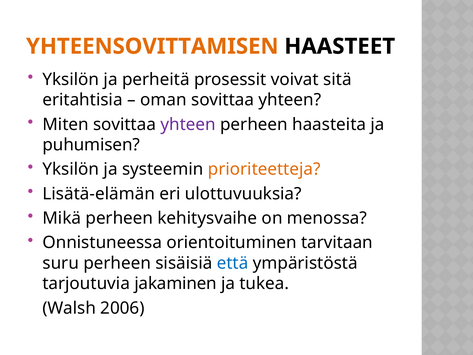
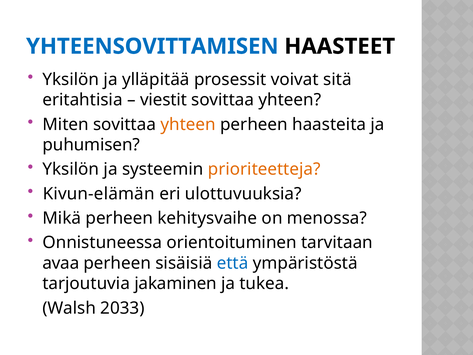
YHTEENSOVITTAMISEN colour: orange -> blue (152, 46)
perheitä: perheitä -> ylläpitää (156, 79)
oman: oman -> viestit (163, 100)
yhteen colour: purple -> orange (188, 124)
Lisätä-elämän: Lisätä-elämän -> Kivun-elämän (99, 194)
suru: suru -> avaa (61, 263)
2006: 2006 -> 2033 (122, 308)
